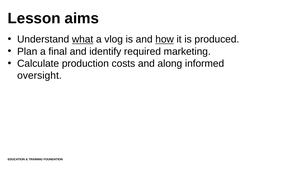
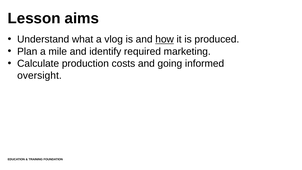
what underline: present -> none (83, 39)
final: final -> mile (58, 51)
along: along -> going (170, 63)
